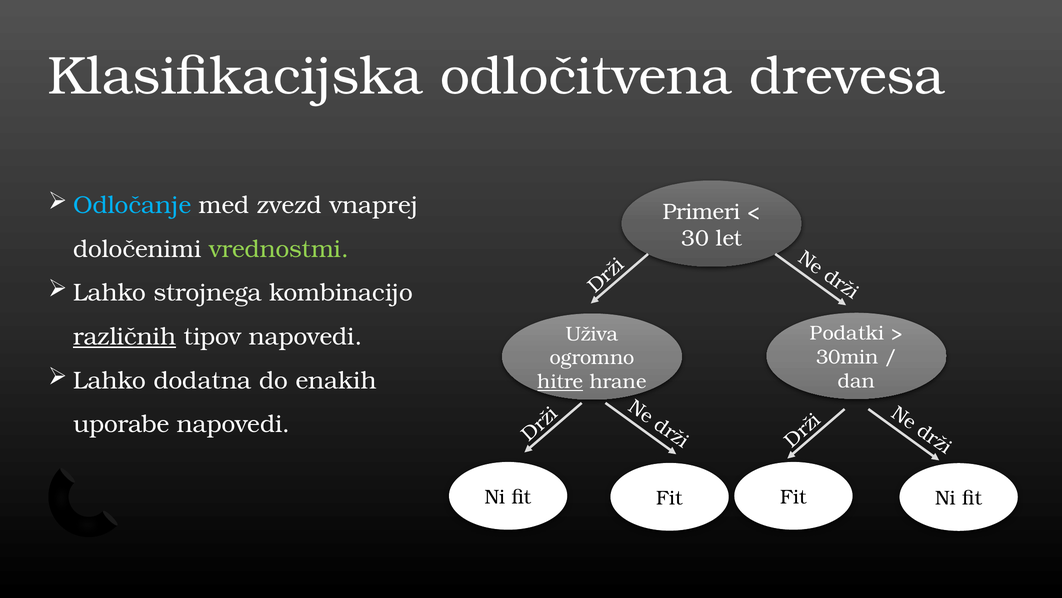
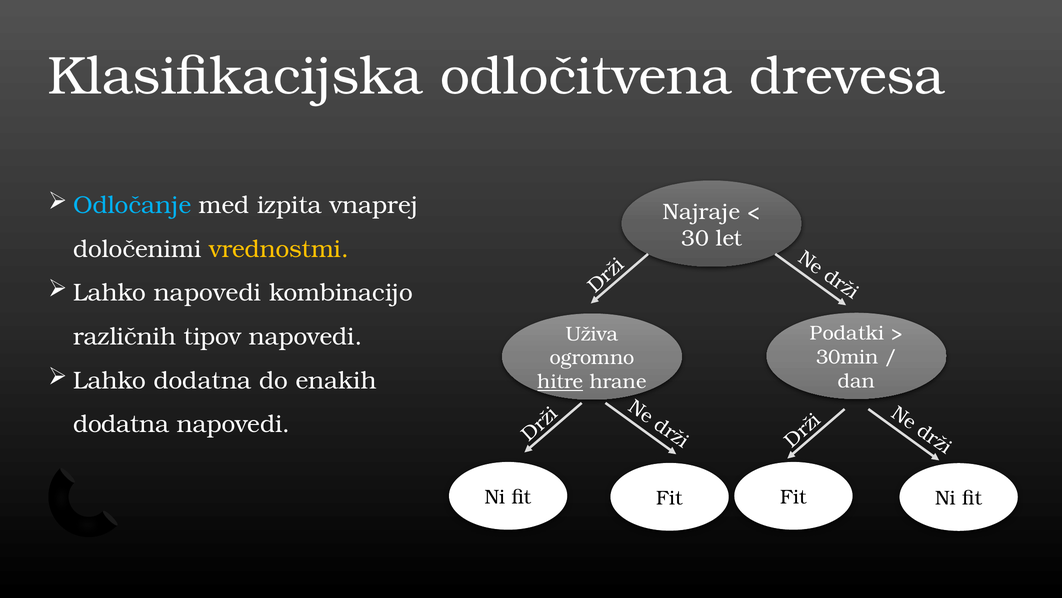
zvezd: zvezd -> izpita (290, 205)
Primeri: Primeri -> Najraje (701, 212)
vrednostmi colour: light green -> yellow (279, 249)
Lahko strojnega: strojnega -> napovedi (207, 293)
različnih underline: present -> none (125, 336)
uporabe: uporabe -> dodatna (121, 424)
